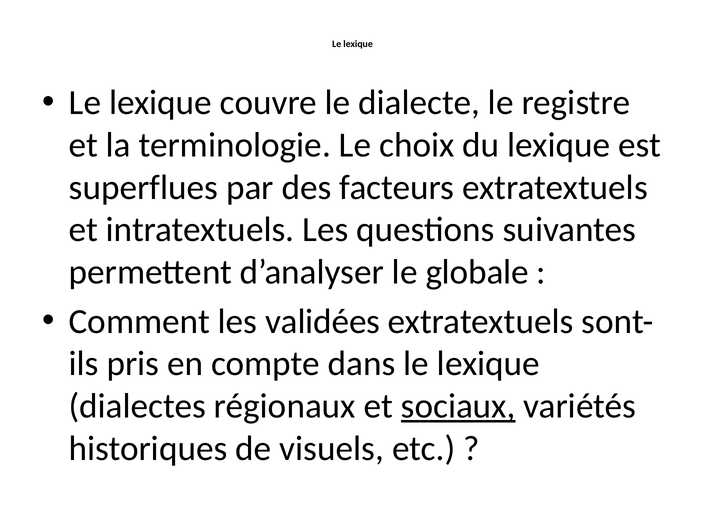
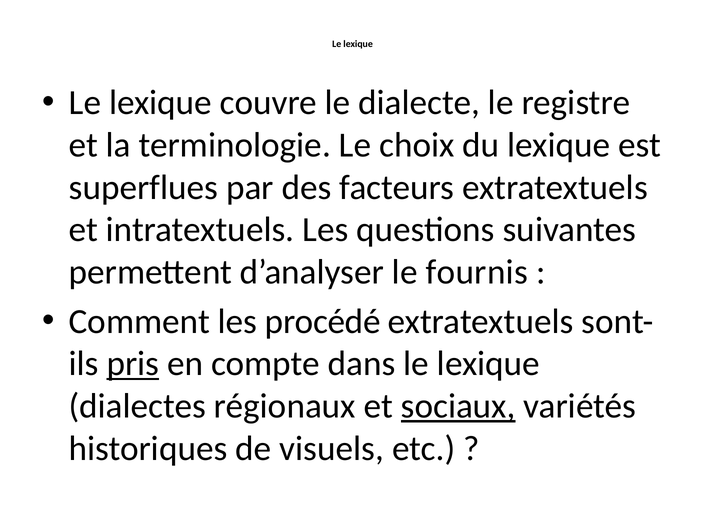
globale: globale -> fournis (477, 272)
validées: validées -> procédé (323, 321)
pris underline: none -> present (133, 364)
